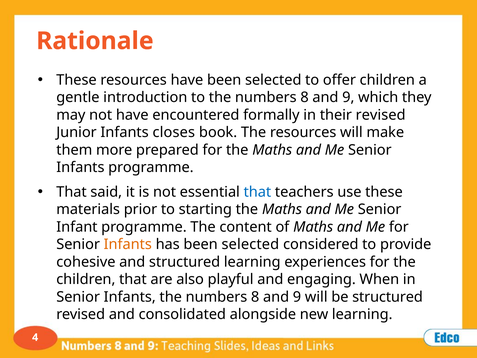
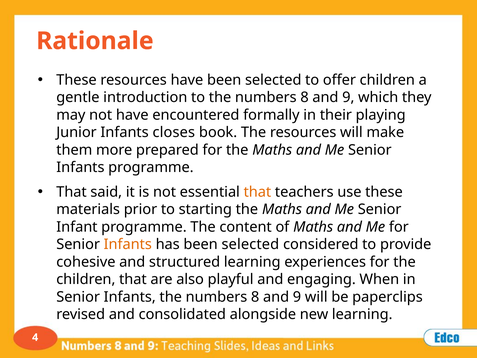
their revised: revised -> playing (381, 115)
that colour: blue -> orange (257, 192)
be structured: structured -> paperclips (387, 297)
